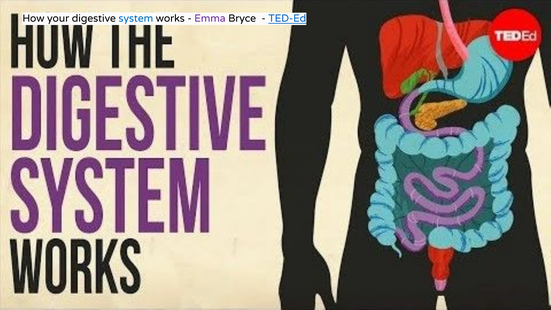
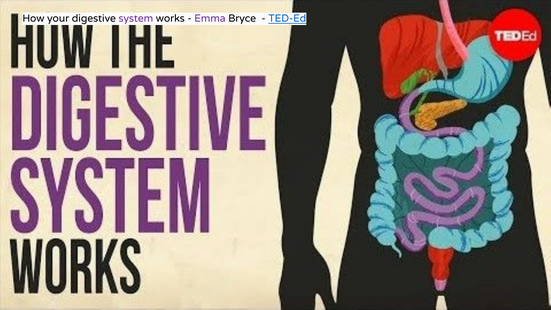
system colour: blue -> purple (136, 19)
